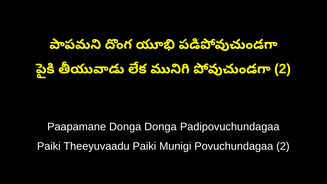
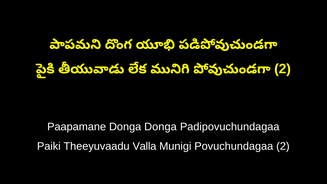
Theeyuvaadu Paiki: Paiki -> Valla (144, 146)
